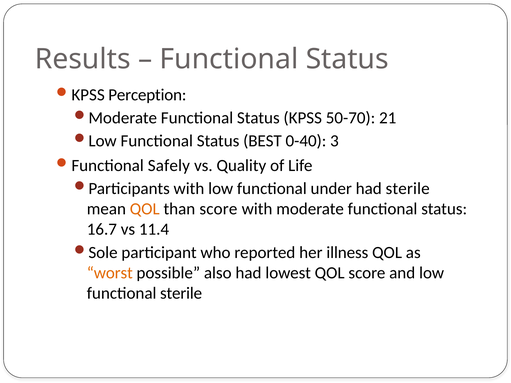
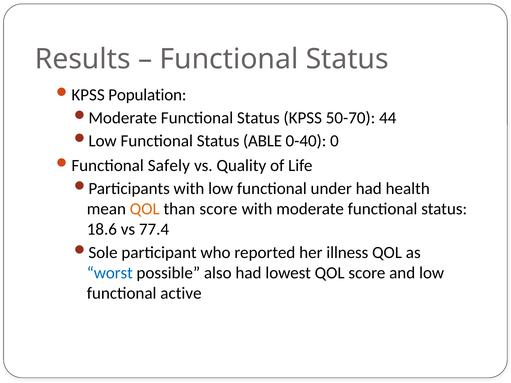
Perception: Perception -> Population (147, 95)
21: 21 -> 44 (388, 118)
BEST: BEST -> ABLE (263, 141)
3: 3 -> 0 (334, 141)
had sterile: sterile -> health (408, 189)
16.7: 16.7 -> 18.6 (102, 230)
11.4: 11.4 -> 77.4 (154, 230)
worst colour: orange -> blue (110, 273)
functional sterile: sterile -> active (181, 293)
